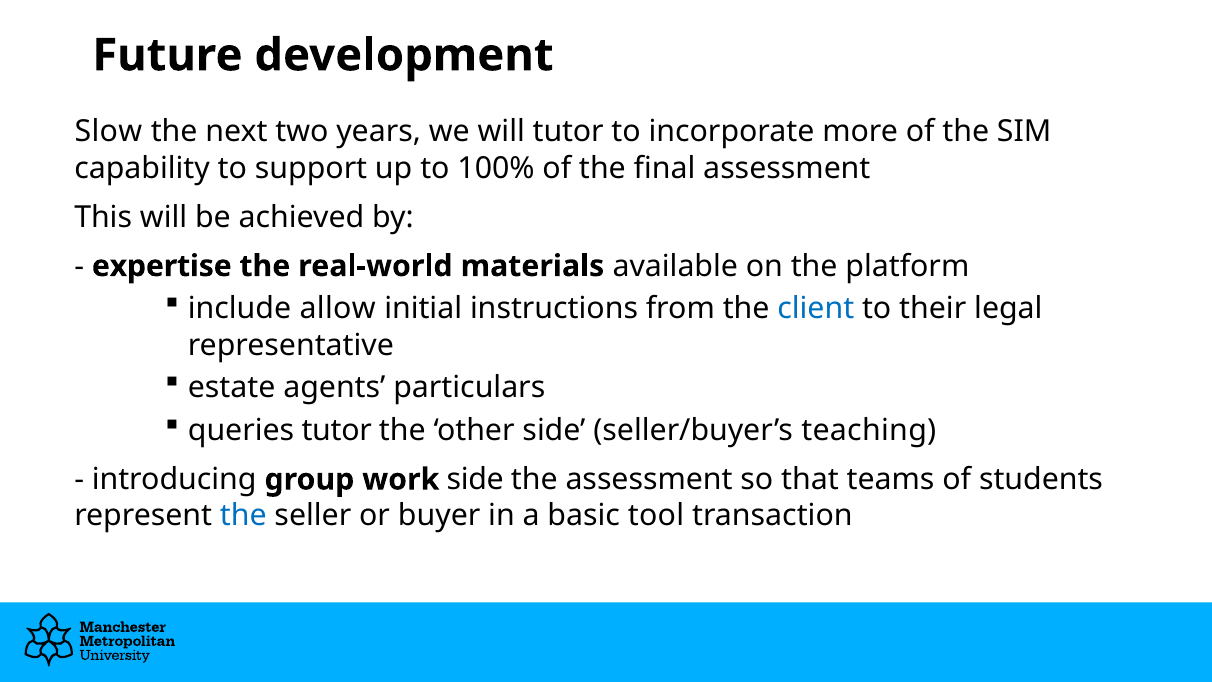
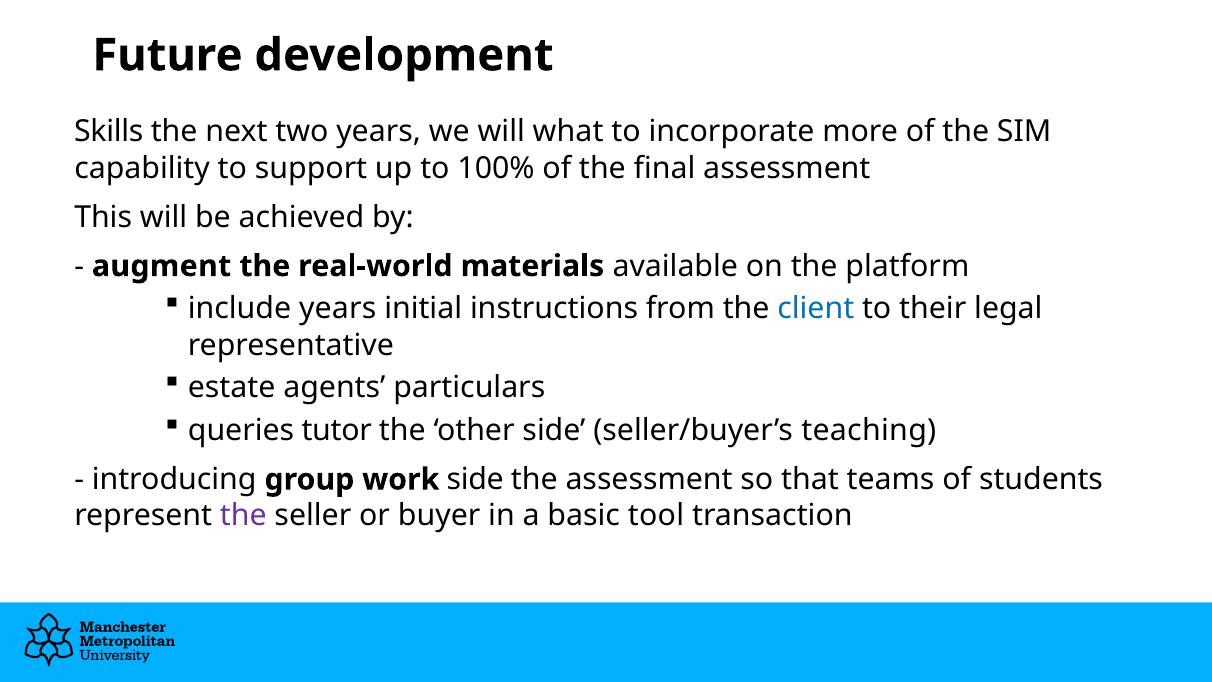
Slow: Slow -> Skills (109, 132)
will tutor: tutor -> what (568, 132)
expertise: expertise -> augment (162, 266)
include allow: allow -> years (338, 309)
the colour: blue -> purple (243, 516)
